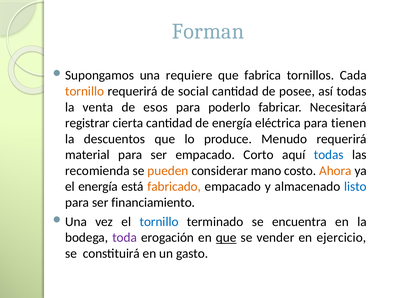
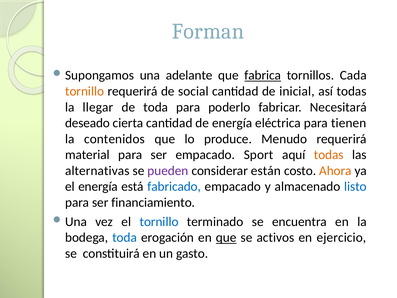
requiere: requiere -> adelante (189, 75)
fabrica underline: none -> present (263, 75)
posee: posee -> inicial (297, 91)
venta: venta -> llegar (98, 107)
de esos: esos -> toda (156, 107)
registrar: registrar -> deseado (87, 123)
descuentos: descuentos -> contenidos (114, 139)
Corto: Corto -> Sport (259, 155)
todas colour: blue -> orange (329, 155)
recomienda: recomienda -> alternativas (97, 171)
pueden colour: orange -> purple (168, 171)
mano: mano -> están (266, 171)
fabricado colour: orange -> blue (174, 186)
toda colour: purple -> blue (125, 237)
vender: vender -> activos (275, 237)
